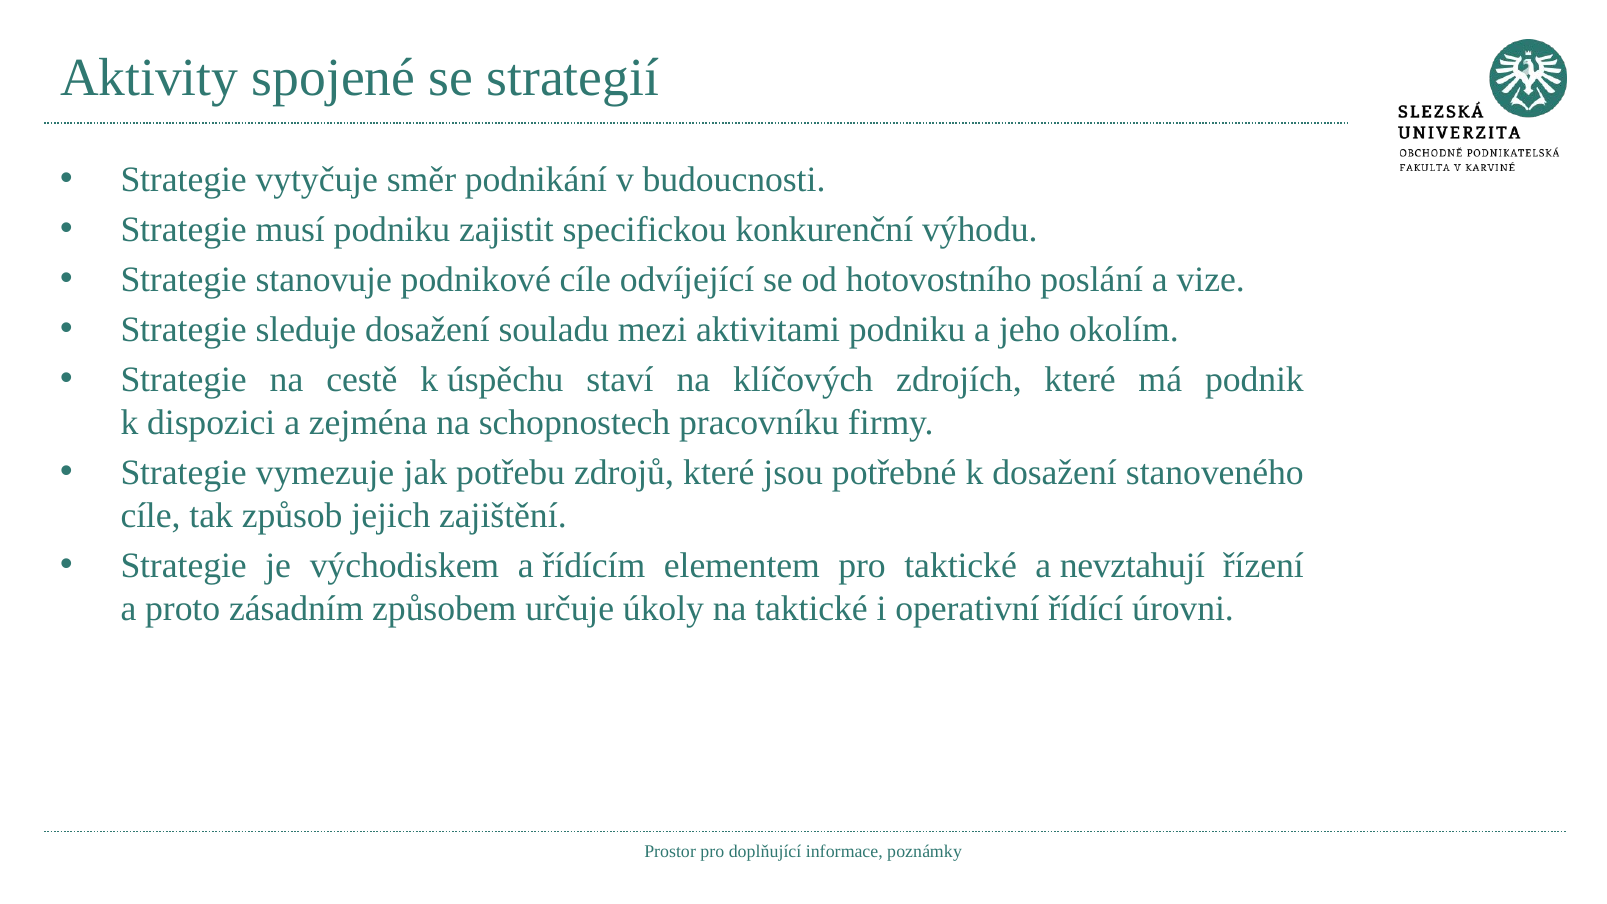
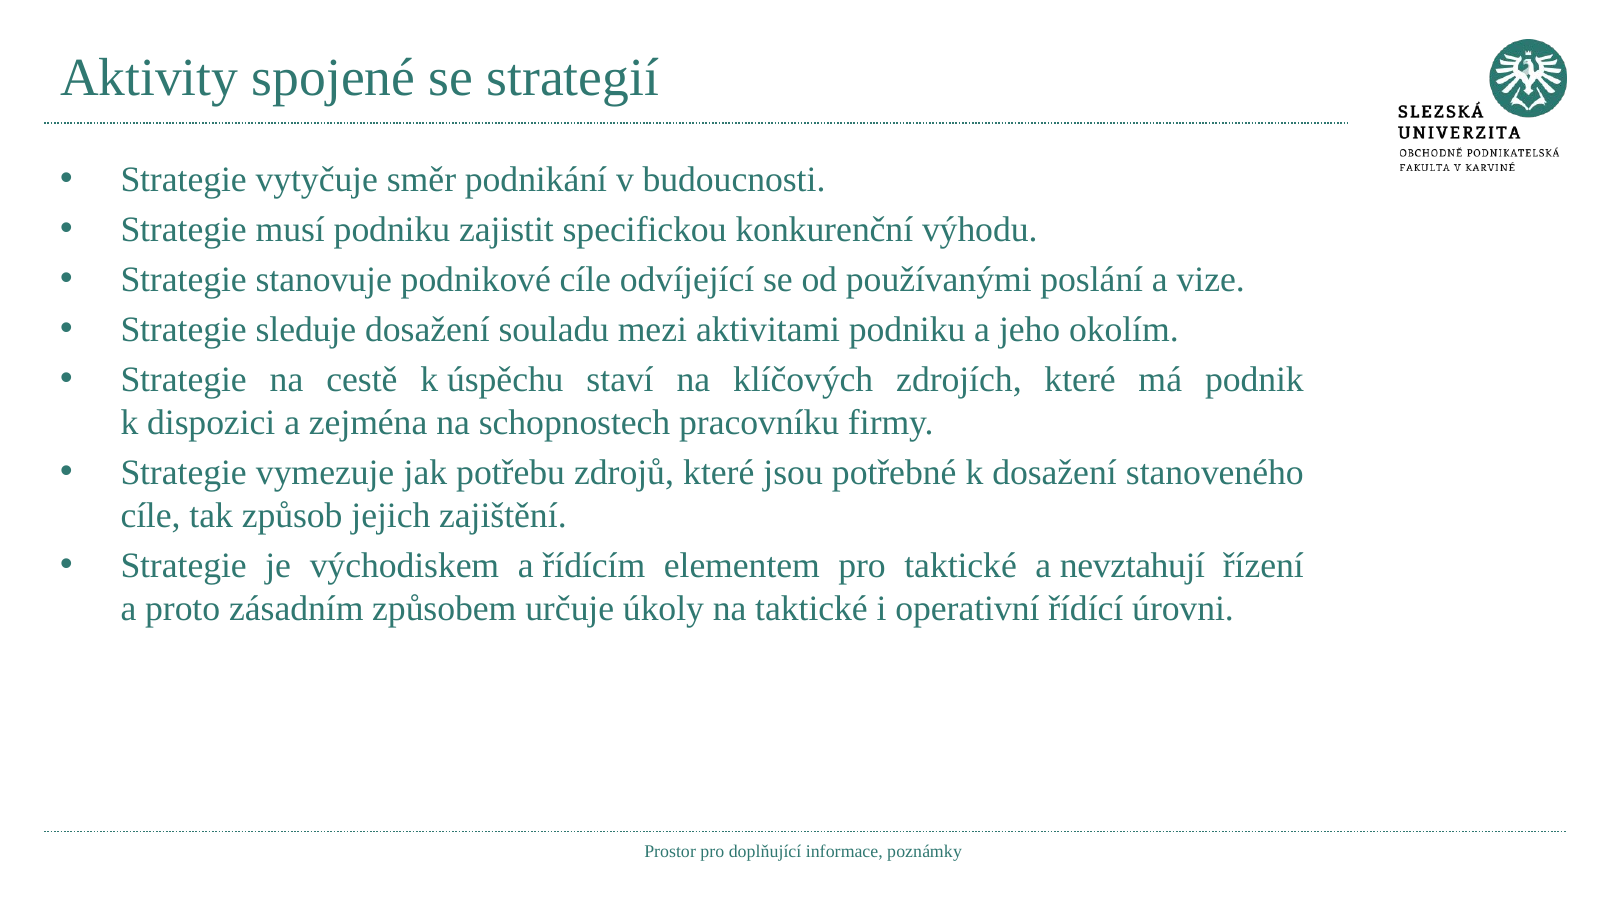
hotovostního: hotovostního -> používanými (939, 280)
